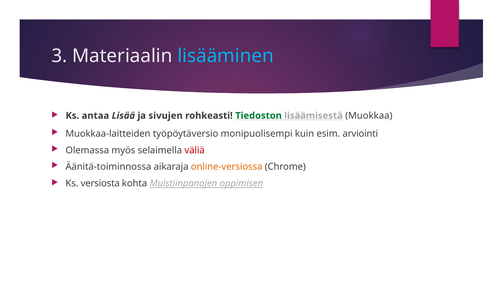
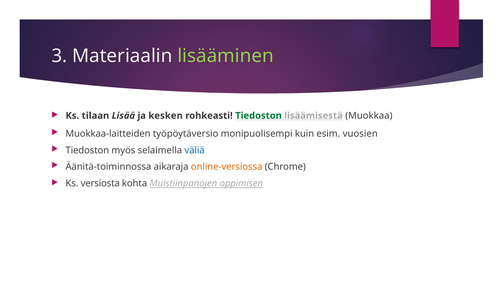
lisääminen colour: light blue -> light green (226, 56)
antaa: antaa -> tilaan (95, 116)
sivujen: sivujen -> kesken (166, 116)
arviointi: arviointi -> vuosien (360, 134)
Olemassa: Olemassa -> Tiedoston (87, 150)
väliä colour: red -> blue (195, 150)
